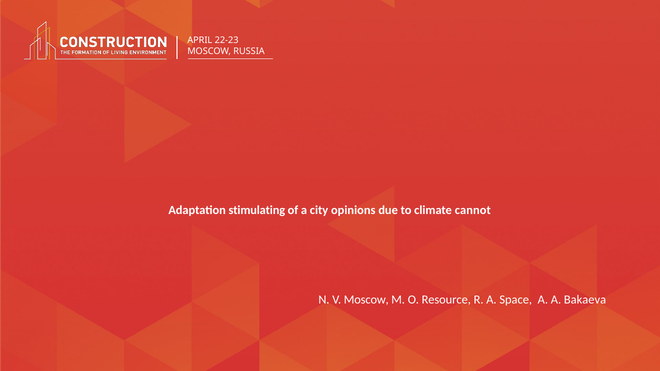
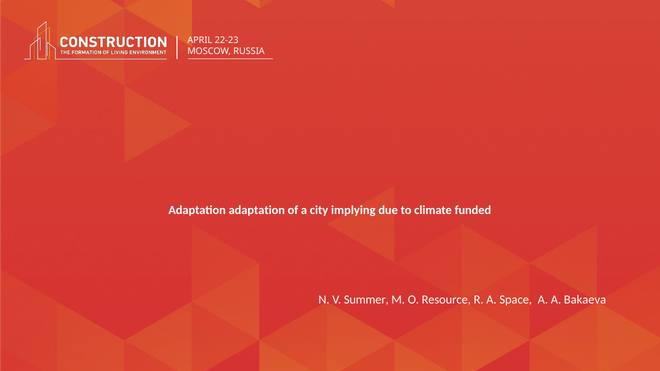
Adaptation stimulating: stimulating -> adaptation (257, 210)
opinions: opinions -> implying (353, 210)
cannot: cannot -> funded (473, 210)
V Moscow: Moscow -> Summer (366, 300)
